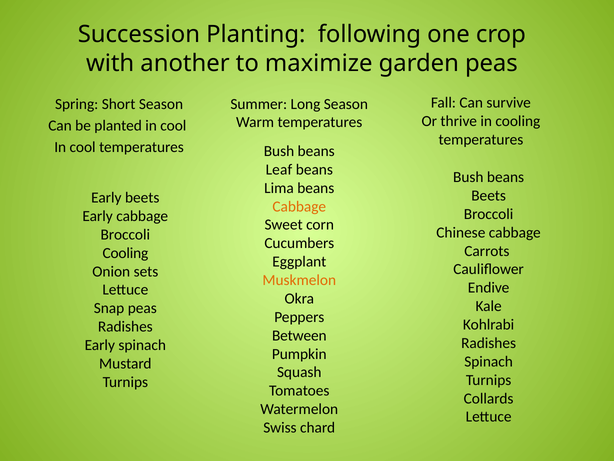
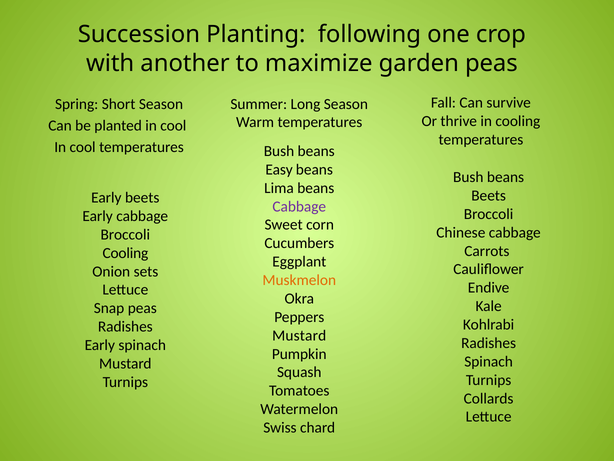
Leaf: Leaf -> Easy (279, 169)
Cabbage colour: orange -> purple (299, 206)
Between: Between -> Mustard (299, 335)
